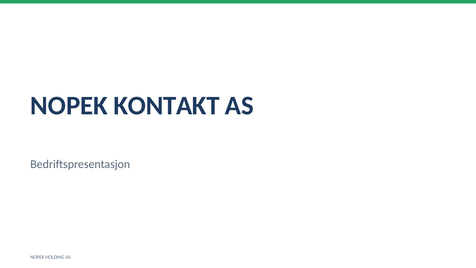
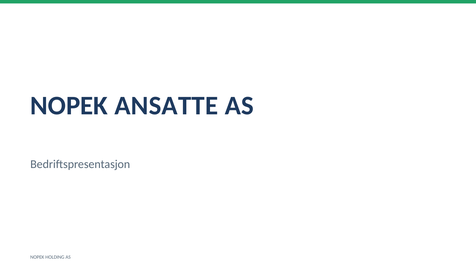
KONTAKT: KONTAKT -> ANSATTE (166, 106)
